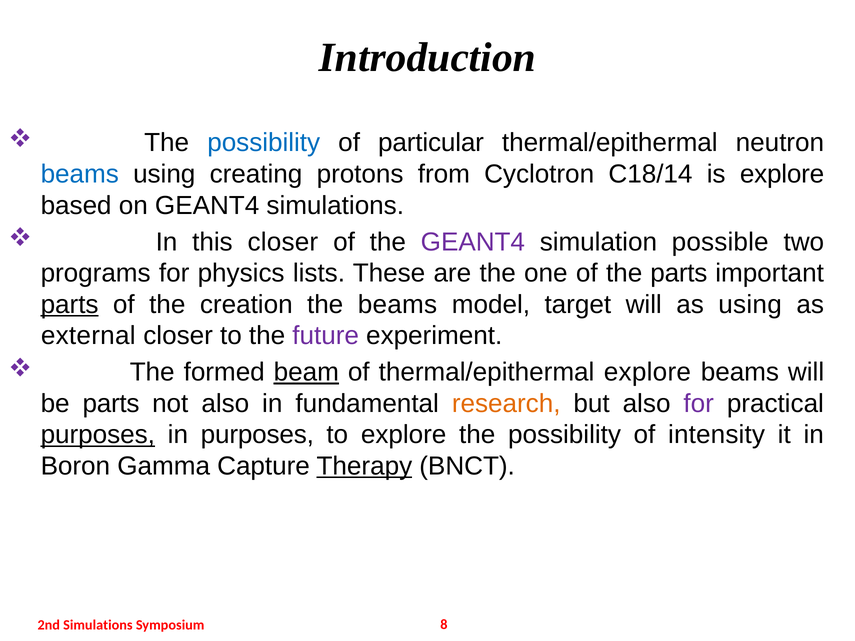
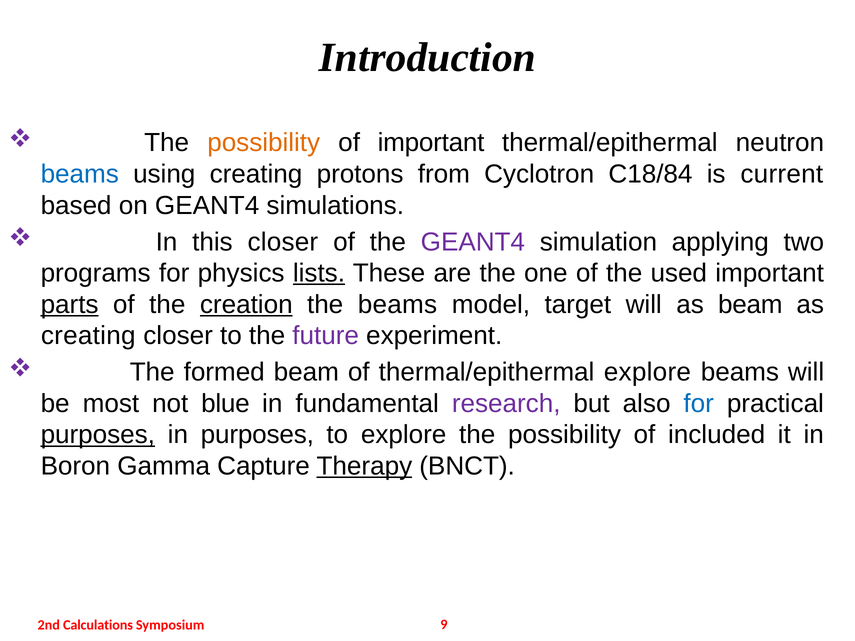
possibility colour: blue -> orange (264, 143)
of particular: particular -> important (431, 143)
C18/14: C18/14 -> C18/84 (650, 174)
is explore: explore -> current (782, 174)
possible: possible -> applying (720, 242)
lists underline: none -> present (319, 273)
the parts: parts -> used (679, 273)
creation underline: none -> present (246, 305)
as using: using -> beam (750, 305)
external: external -> creating (88, 336)
beam underline: present -> none (306, 372)
be parts: parts -> most (111, 404)
not also: also -> blue (225, 404)
research colour: orange -> purple (506, 404)
for colour: purple -> blue (699, 404)
intensity: intensity -> included (717, 435)
2nd Simulations: Simulations -> Calculations (98, 625)
8: 8 -> 9 (444, 625)
